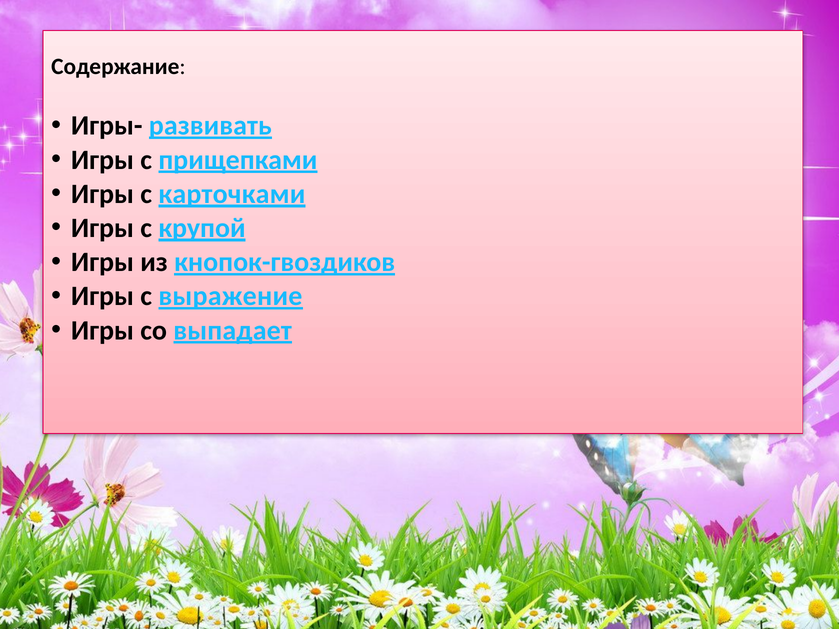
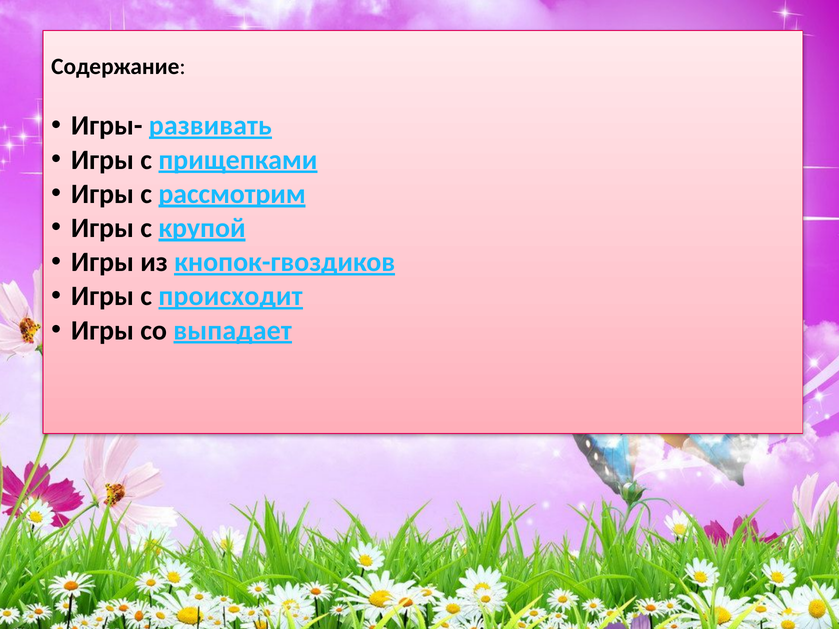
карточками: карточками -> рассмотрим (232, 194)
выражение: выражение -> происходит (230, 296)
